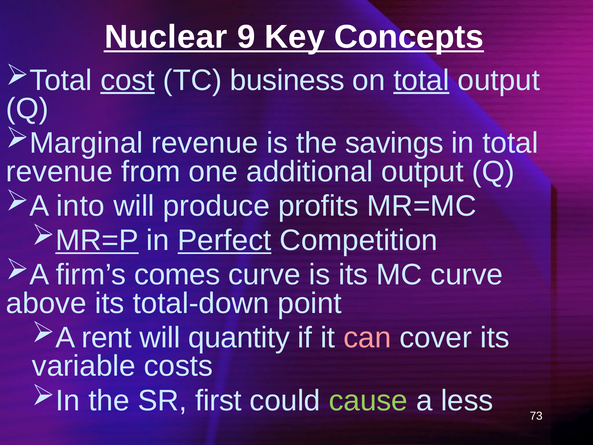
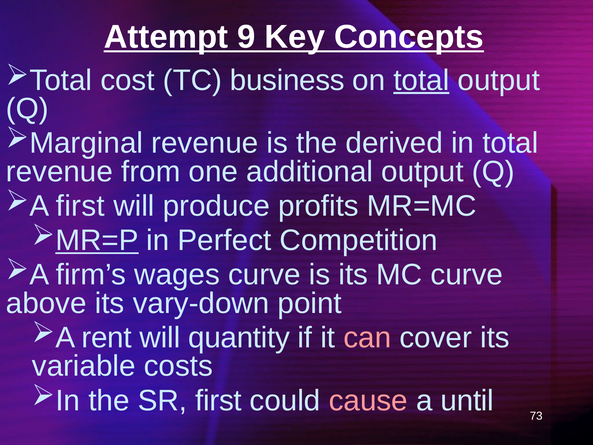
Nuclear: Nuclear -> Attempt (166, 37)
cost underline: present -> none (127, 80)
savings: savings -> derived (394, 143)
A into: into -> first (80, 206)
Perfect underline: present -> none (224, 240)
comes: comes -> wages (177, 275)
total-down: total-down -> vary-down (201, 303)
cause colour: light green -> pink (368, 400)
less: less -> until (467, 400)
